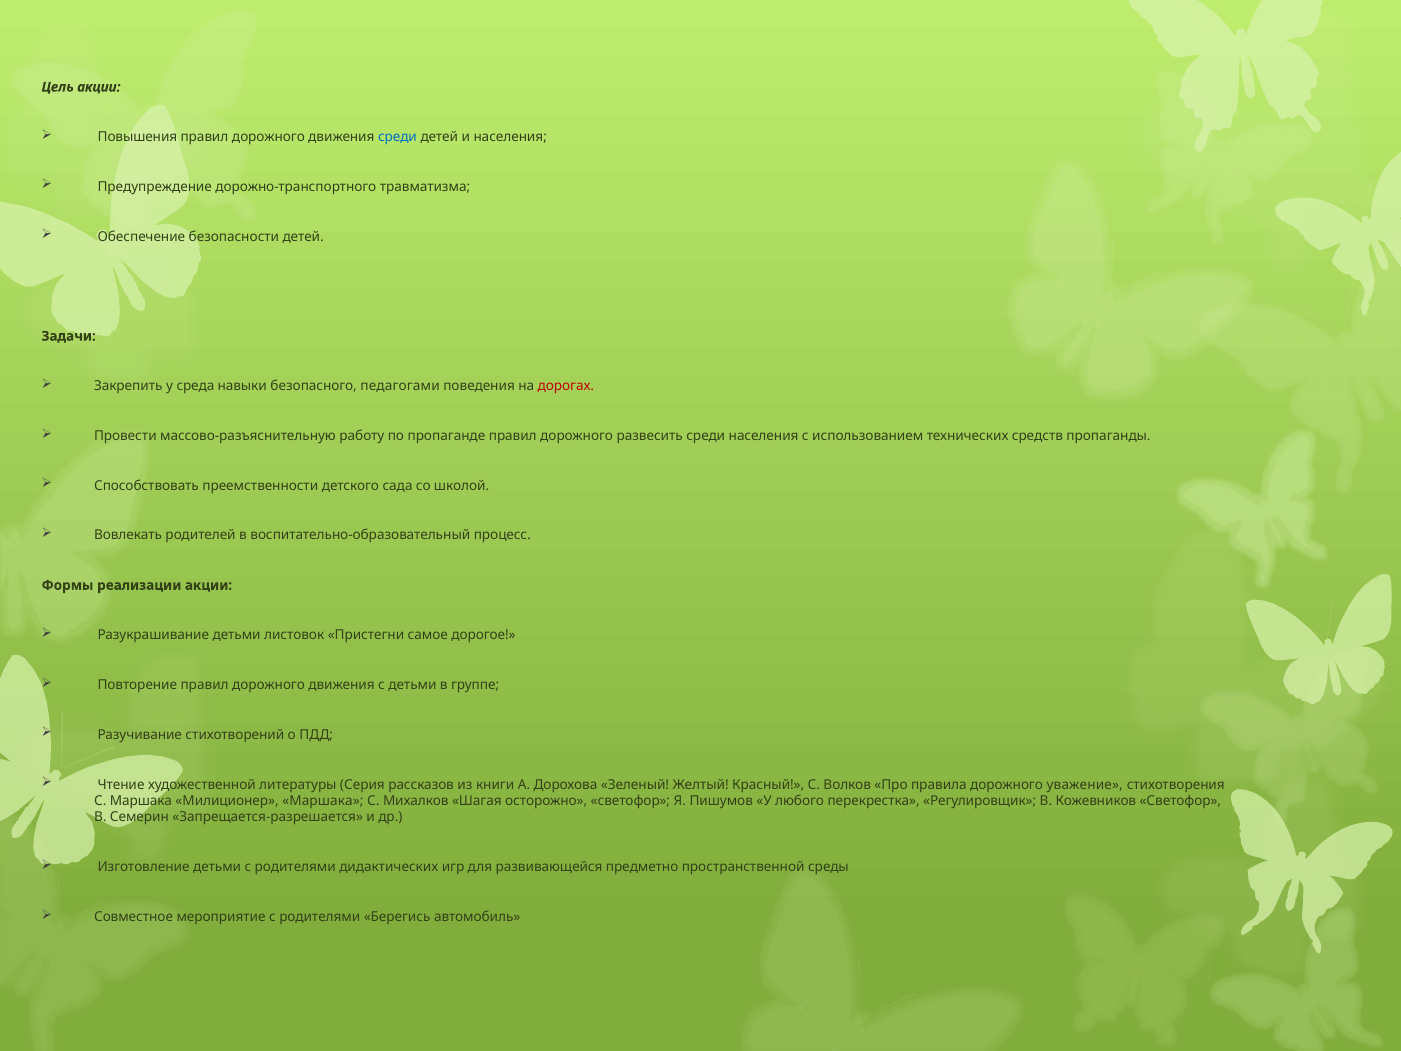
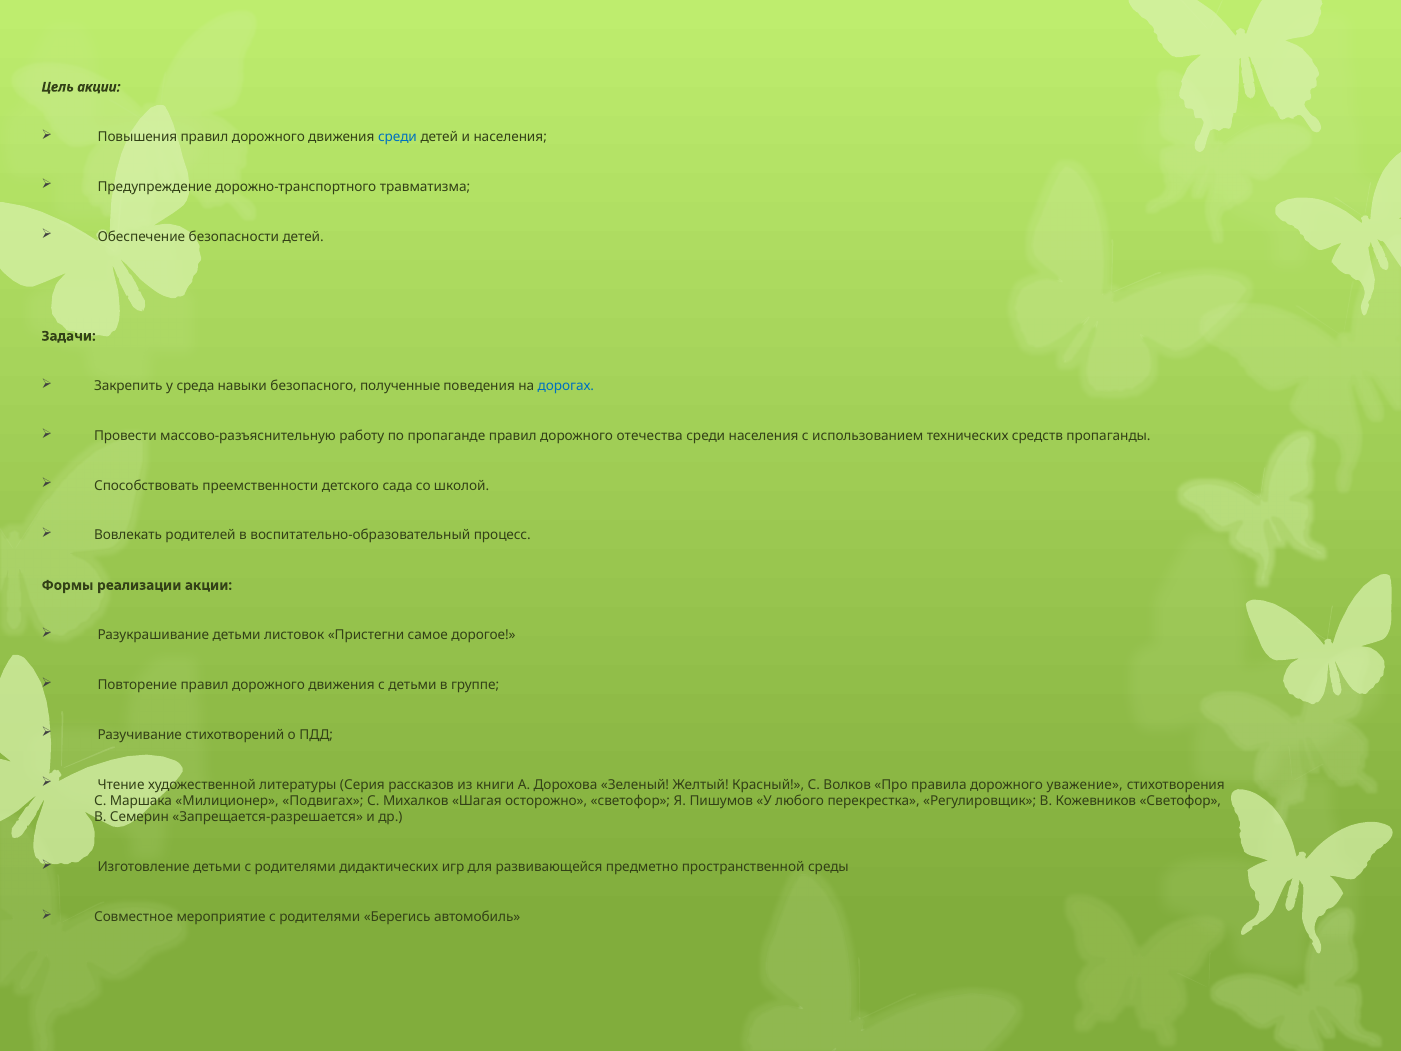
педагогами: педагогами -> полученные (400, 386)
дорогах colour: red -> blue (566, 386)
развесить: развесить -> отечества (650, 436)
Милиционер Маршака: Маршака -> Подвигах (323, 801)
